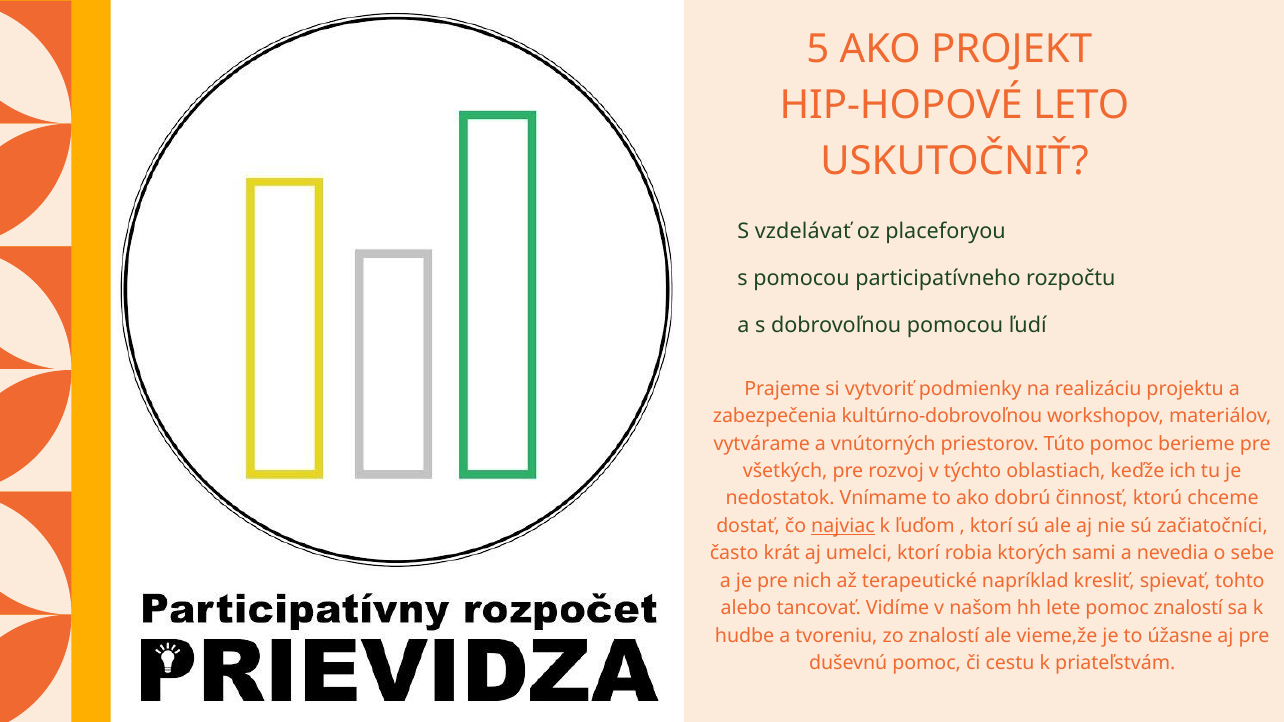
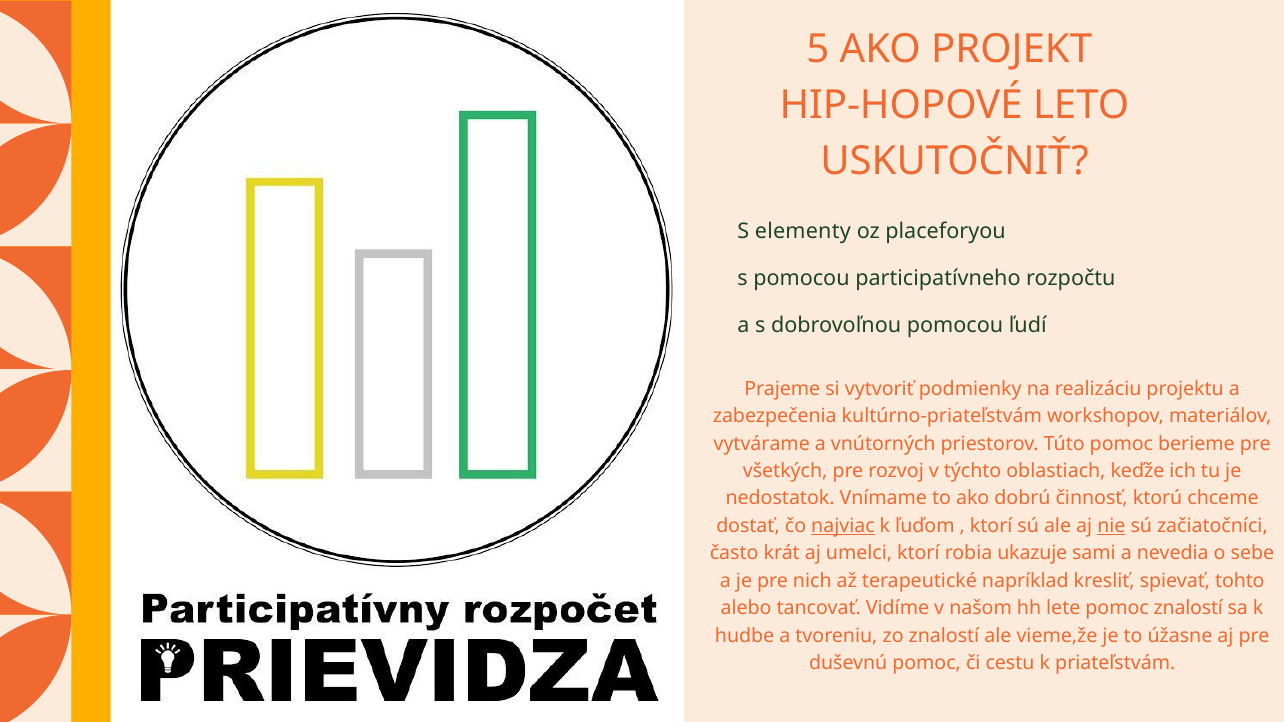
vzdelávať: vzdelávať -> elementy (803, 232)
kultúrno-dobrovoľnou: kultúrno-dobrovoľnou -> kultúrno-priateľstvám (942, 416)
nie underline: none -> present (1111, 526)
ktorých: ktorých -> ukazuje (1032, 554)
